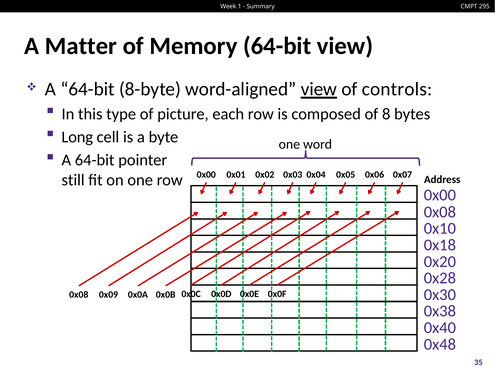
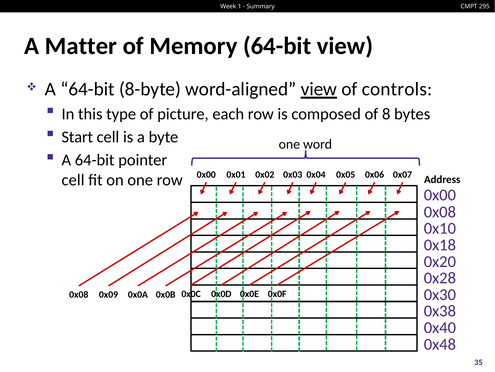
Long: Long -> Start (77, 137)
still: still -> cell (73, 180)
